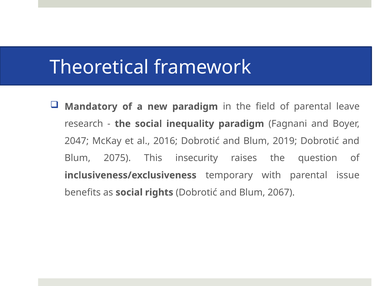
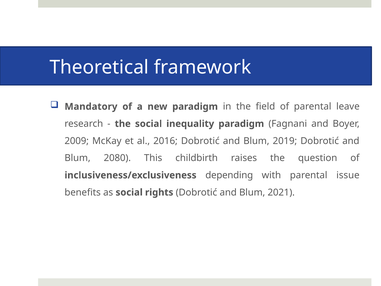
2047: 2047 -> 2009 (77, 141)
2075: 2075 -> 2080 (117, 158)
insecurity: insecurity -> childbirth (197, 158)
temporary: temporary -> depending (229, 175)
2067: 2067 -> 2021 (281, 192)
